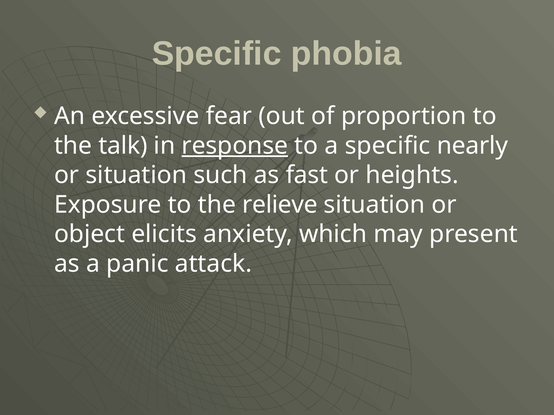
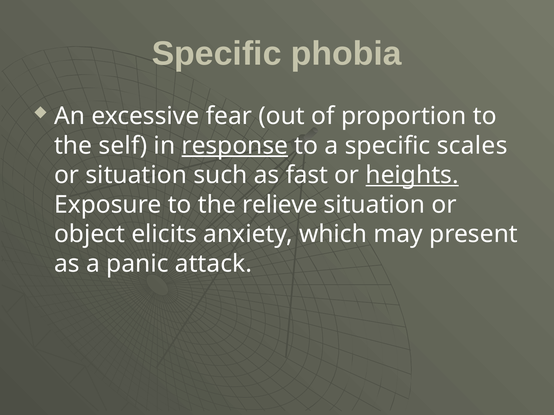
talk: talk -> self (123, 146)
nearly: nearly -> scales (472, 146)
heights underline: none -> present (412, 175)
